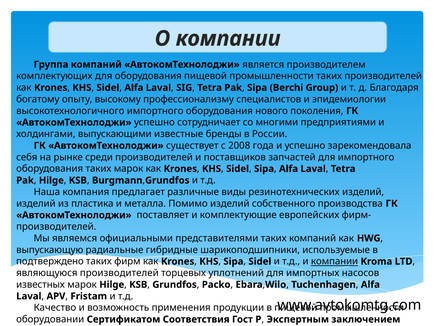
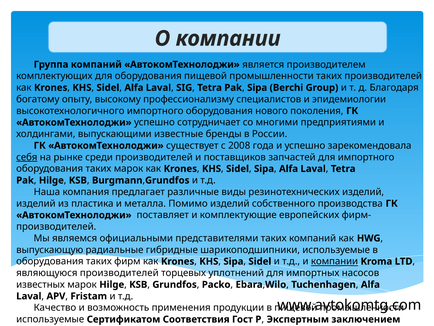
себя underline: none -> present (27, 157)
подтверждено: подтверждено -> оборудования (50, 261)
оборудовании: оборудовании -> используемые (50, 319)
